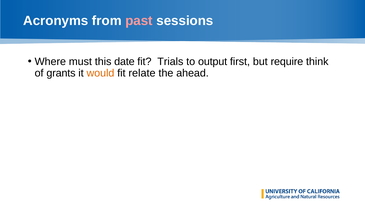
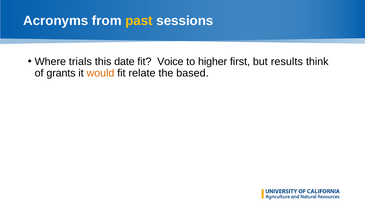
past colour: pink -> yellow (139, 21)
must: must -> trials (80, 62)
Trials: Trials -> Voice (170, 62)
output: output -> higher (213, 62)
require: require -> results (287, 62)
ahead: ahead -> based (192, 73)
